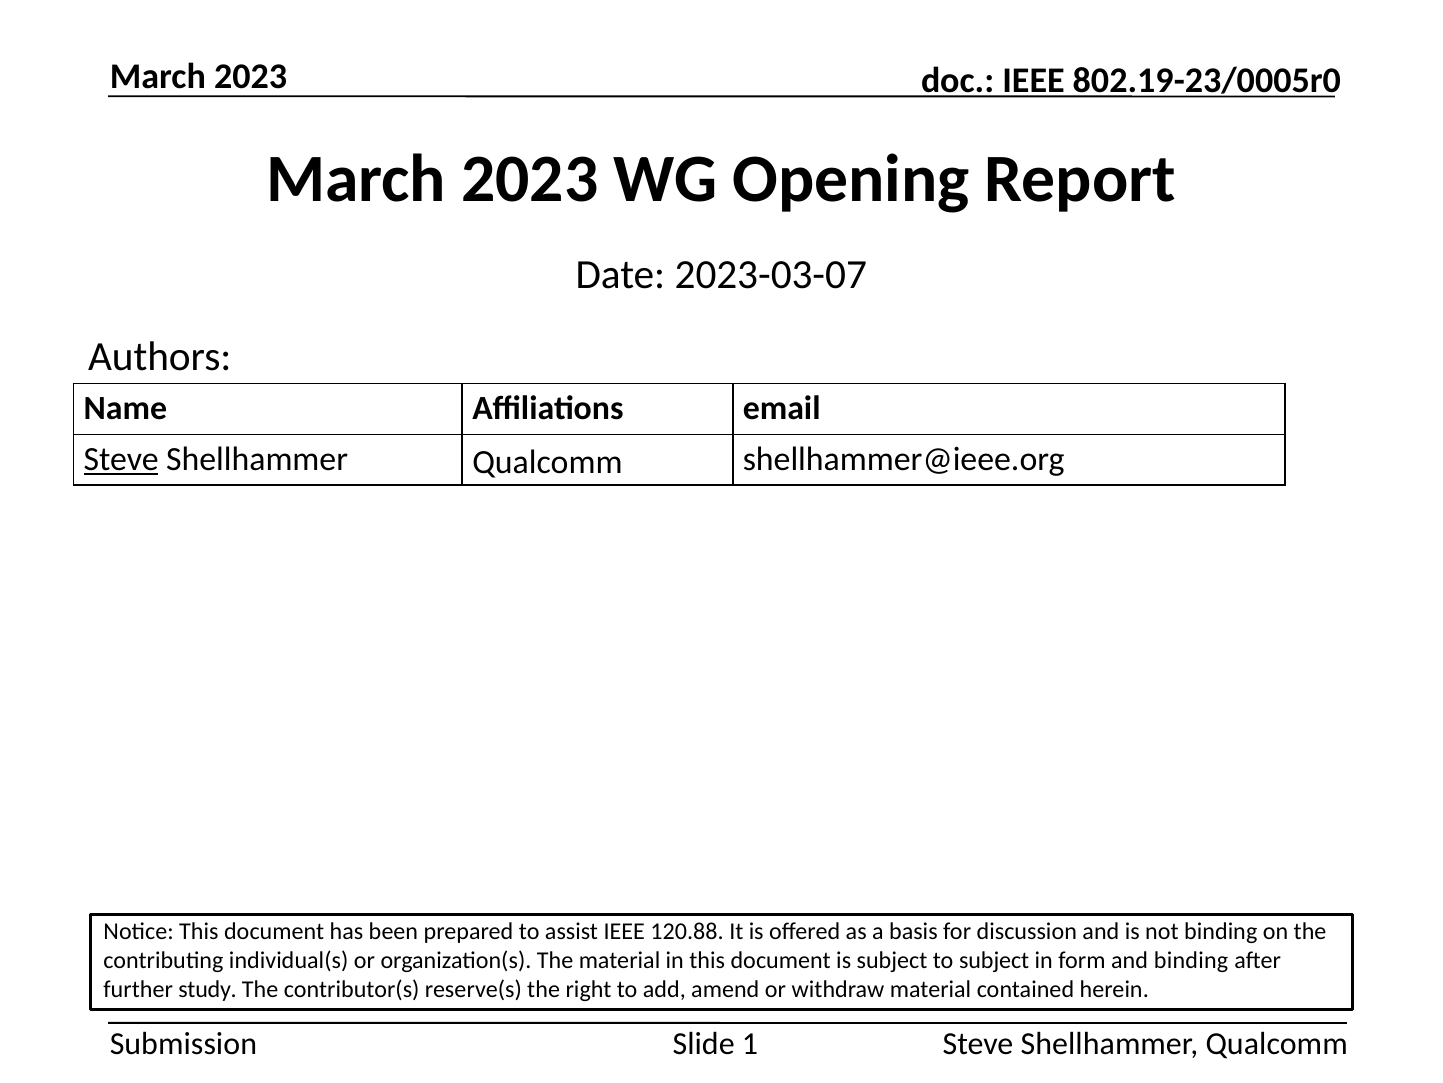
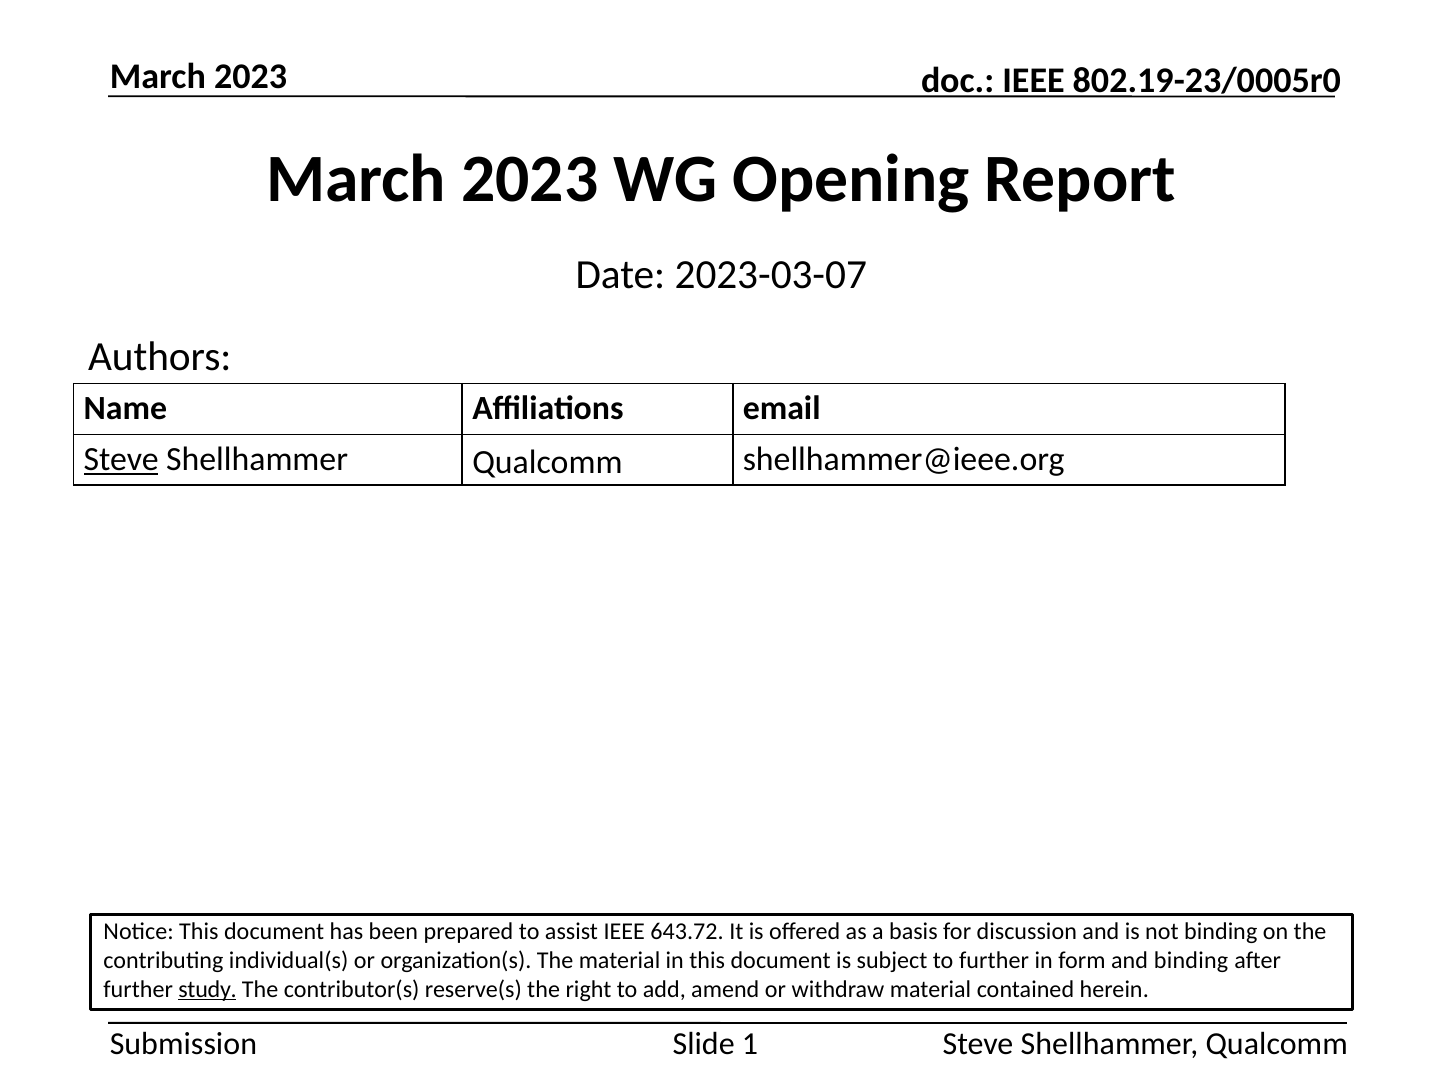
120.88: 120.88 -> 643.72 (687, 931)
to subject: subject -> further (994, 960)
study underline: none -> present (208, 989)
